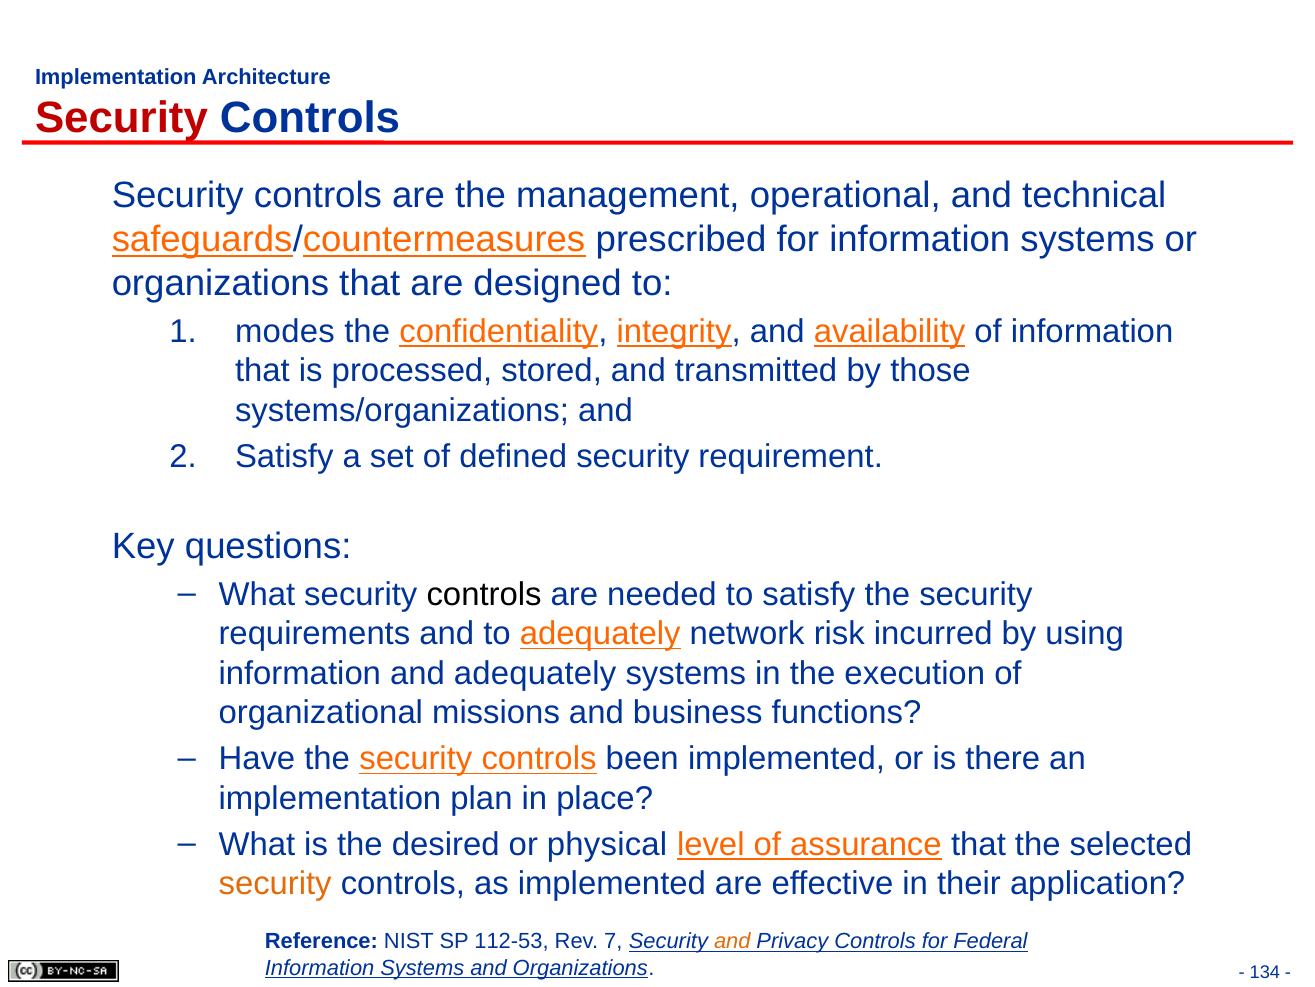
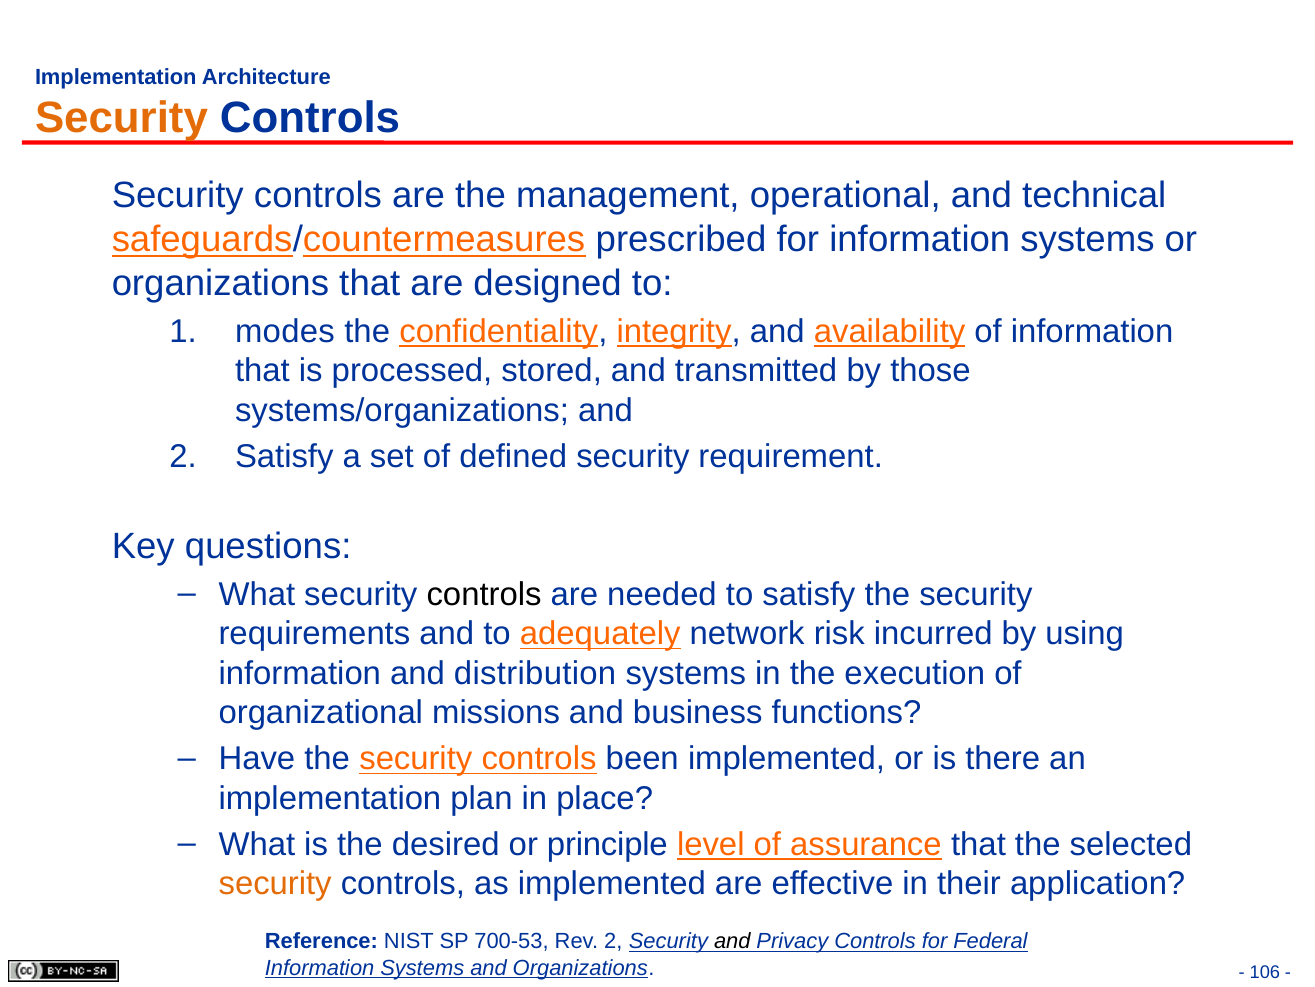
Security colour: red -> orange (121, 118)
and adequately: adequately -> distribution (535, 673)
physical: physical -> principle (607, 844)
112-53: 112-53 -> 700-53 (512, 941)
Rev 7: 7 -> 2 (613, 941)
and colour: orange -> black (732, 941)
134: 134 -> 106 (1265, 972)
